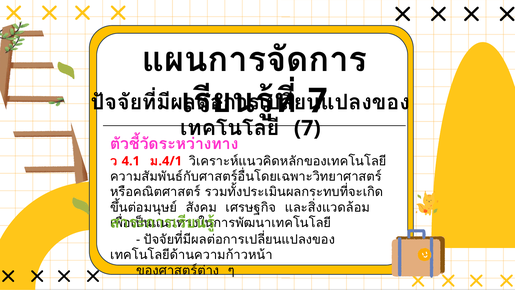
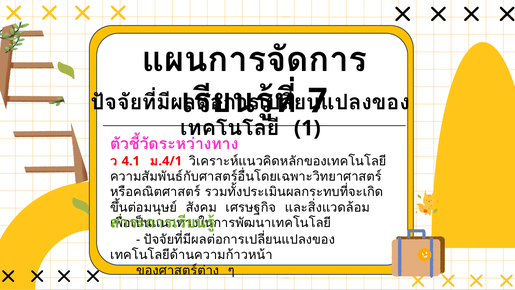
7: 7 -> 1 (307, 128)
